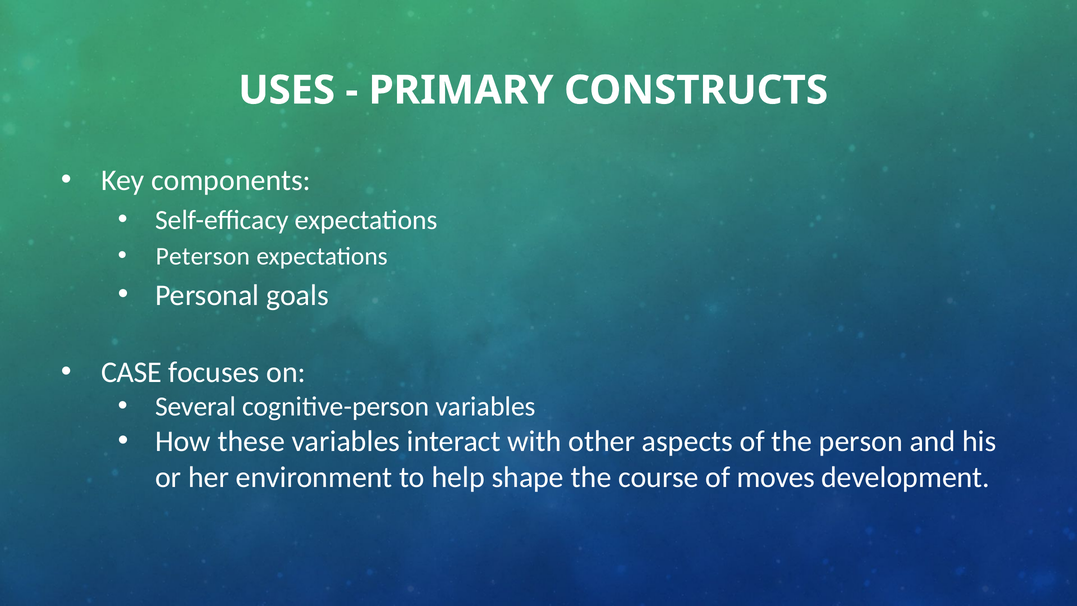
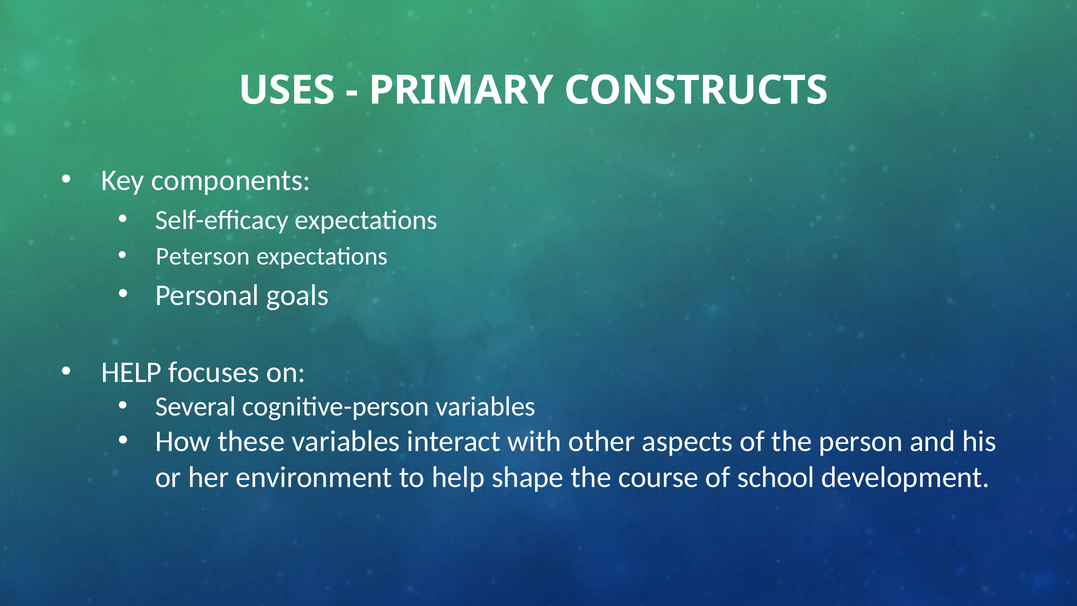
CASE: CASE -> HELP (132, 372)
moves: moves -> school (776, 477)
